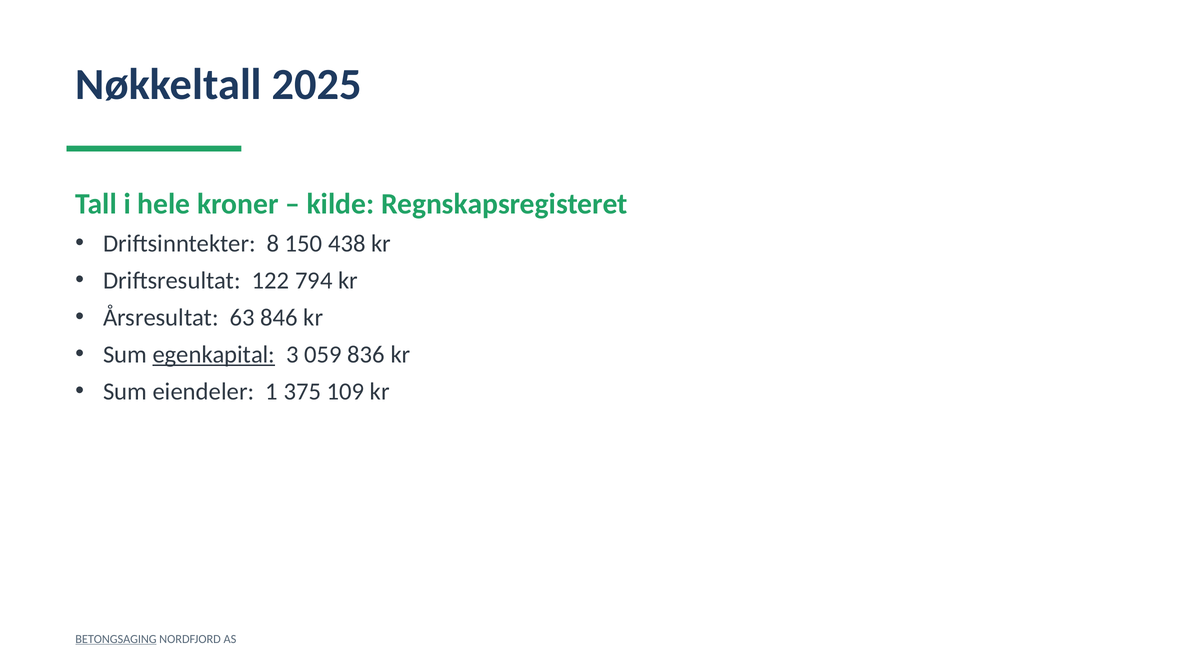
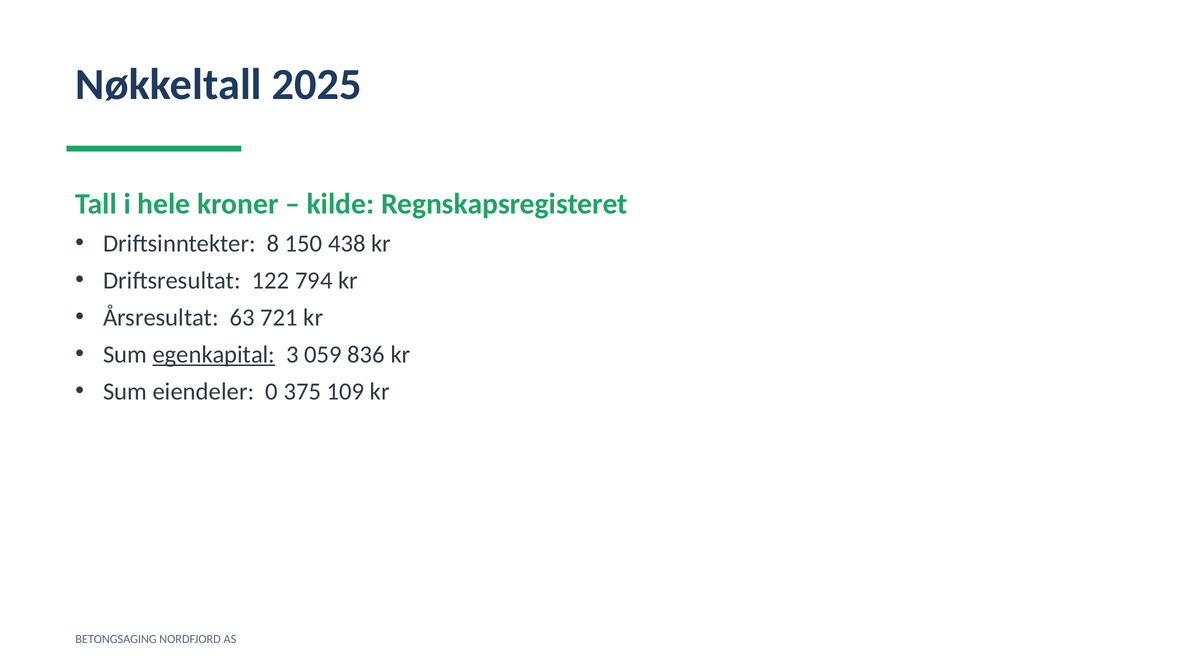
846: 846 -> 721 (279, 318)
1: 1 -> 0 (272, 392)
BETONGSAGING underline: present -> none (116, 639)
